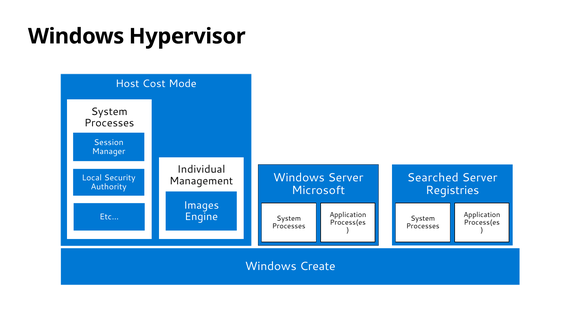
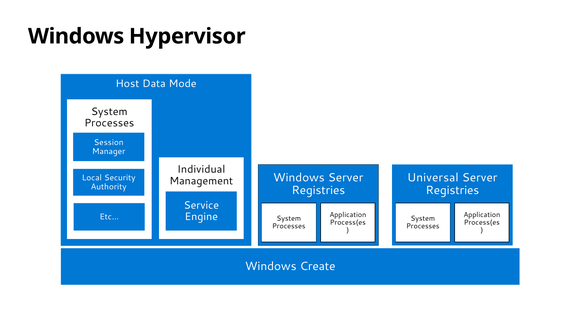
Cost: Cost -> Data (154, 84)
Searched: Searched -> Universal (433, 178)
Microsoft: Microsoft -> Registries (318, 190)
Images: Images -> Service (201, 205)
